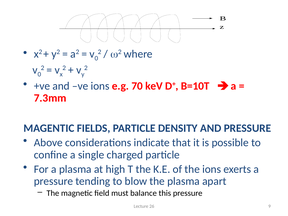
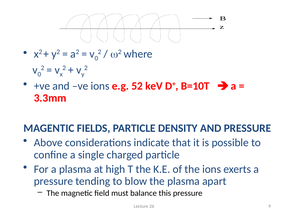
70: 70 -> 52 (137, 86)
7.3mm: 7.3mm -> 3.3mm (50, 98)
